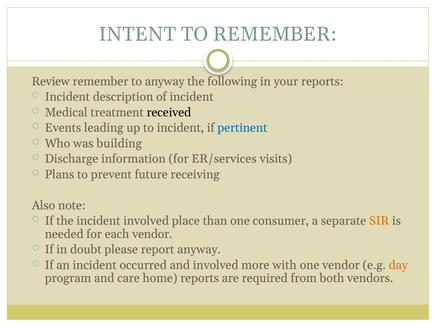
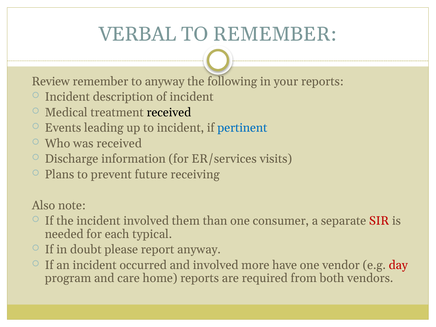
INTENT: INTENT -> VERBAL (138, 34)
was building: building -> received (119, 143)
place: place -> them (186, 221)
SIR colour: orange -> red (379, 221)
each vendor: vendor -> typical (152, 234)
with: with -> have (285, 265)
day colour: orange -> red (398, 265)
